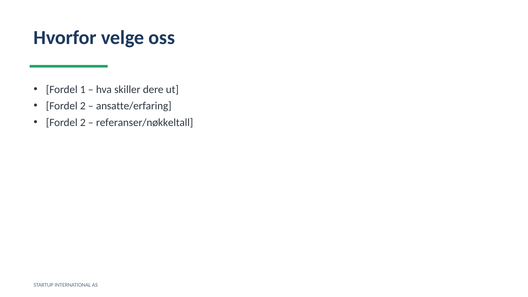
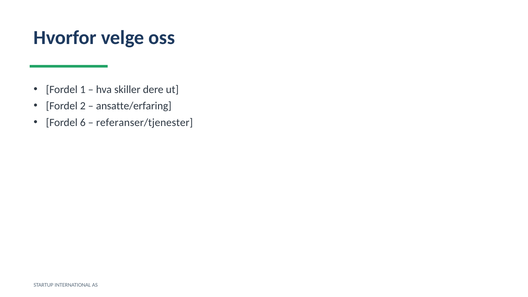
2: 2 -> 6 (83, 122)
referanser/nøkkeltall: referanser/nøkkeltall -> referanser/tjenester (145, 122)
